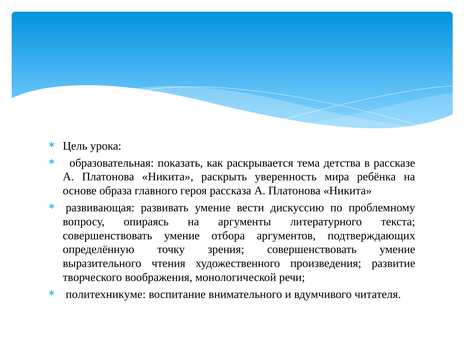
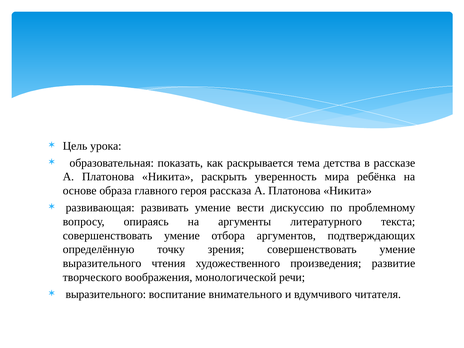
политехникуме: политехникуме -> выразительного (106, 294)
